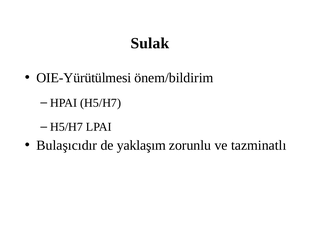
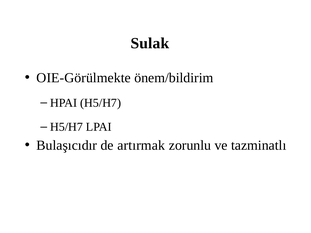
OIE-Yürütülmesi: OIE-Yürütülmesi -> OIE-Görülmekte (84, 78)
yaklaşım: yaklaşım -> artırmak (141, 146)
